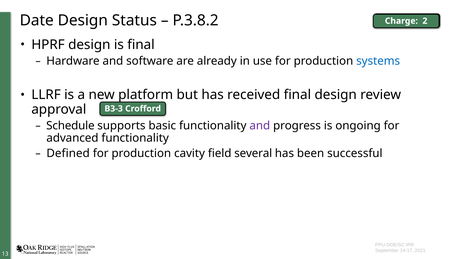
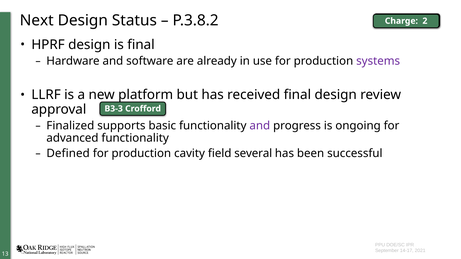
Date: Date -> Next (37, 20)
systems colour: blue -> purple (378, 61)
Schedule: Schedule -> Finalized (70, 126)
